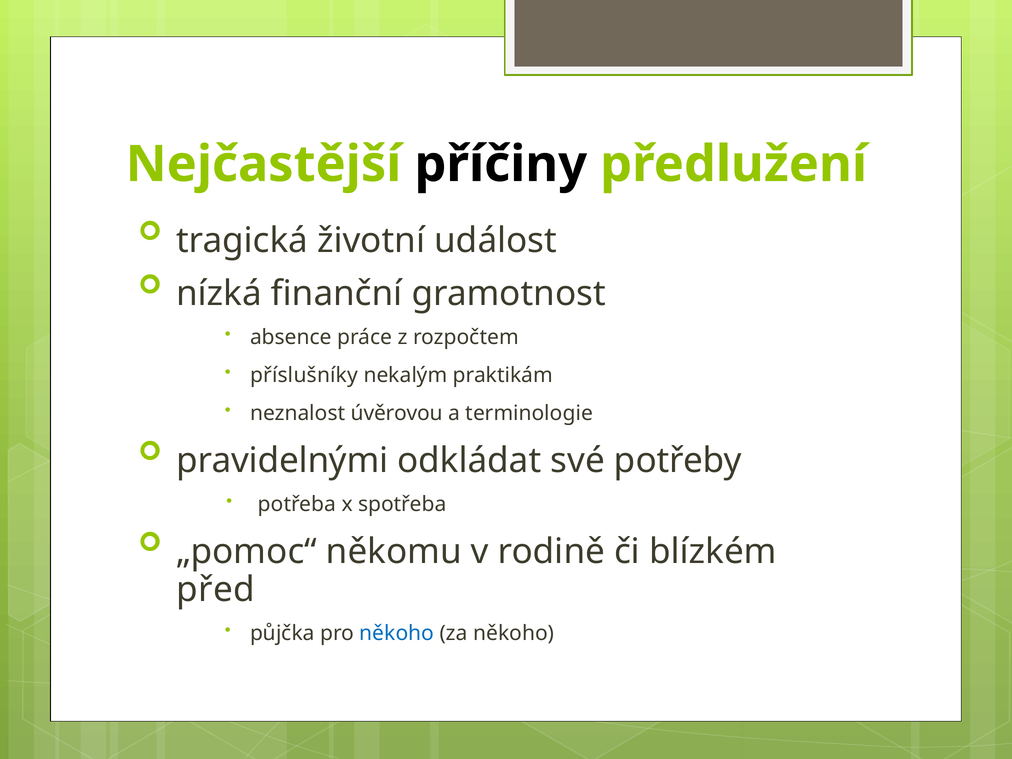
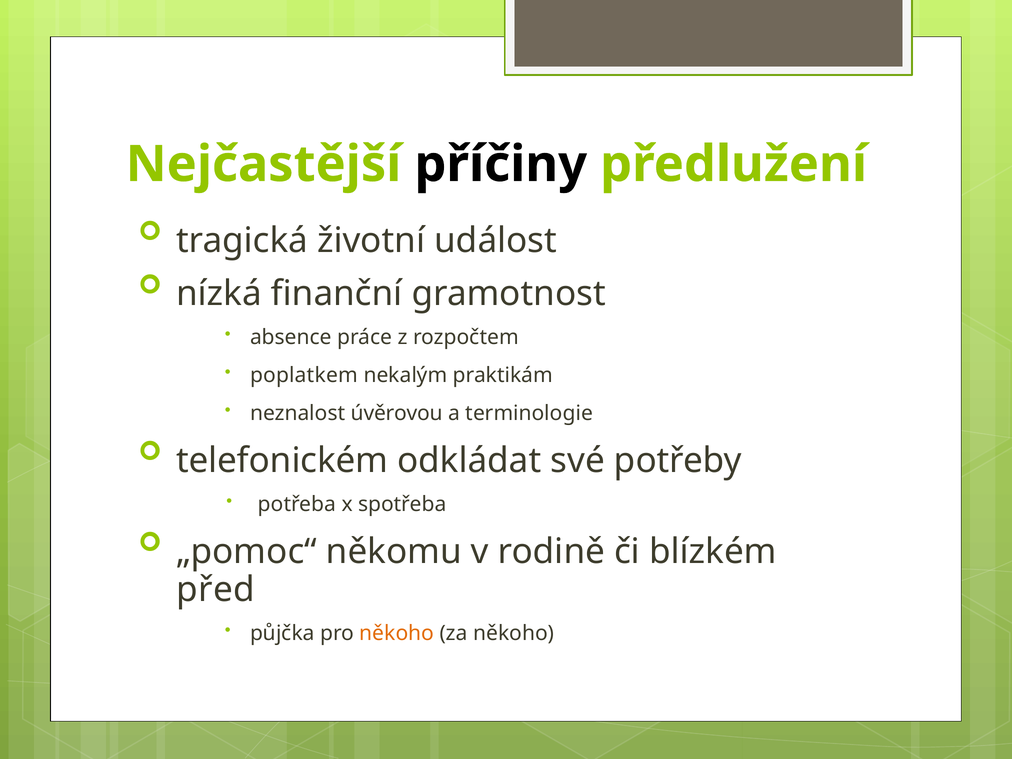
příslušníky: příslušníky -> poplatkem (304, 375)
pravidelnými: pravidelnými -> telefonickém (282, 461)
někoho colour: blue -> orange (397, 633)
